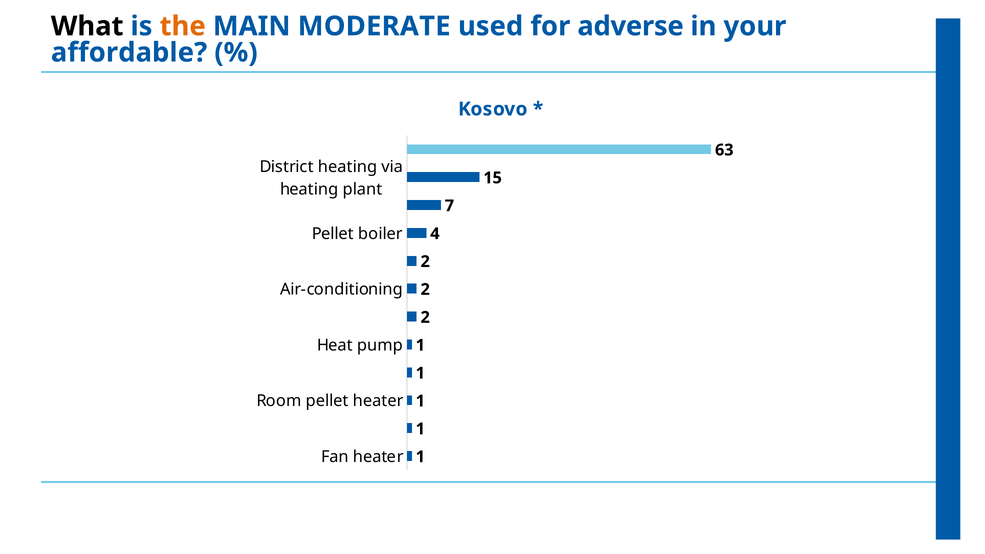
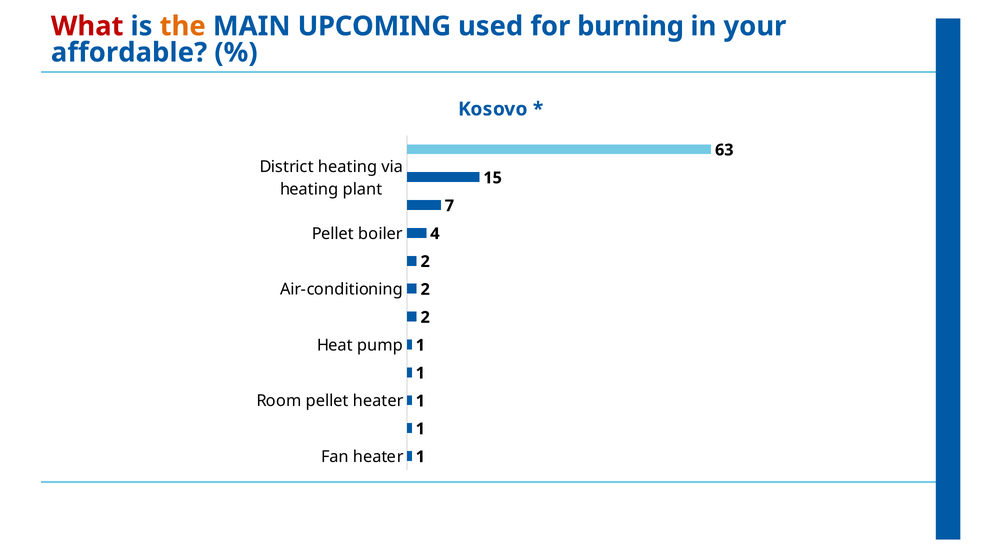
What colour: black -> red (87, 26)
MODERATE: MODERATE -> UPCOMING (374, 26)
adverse: adverse -> burning (631, 26)
